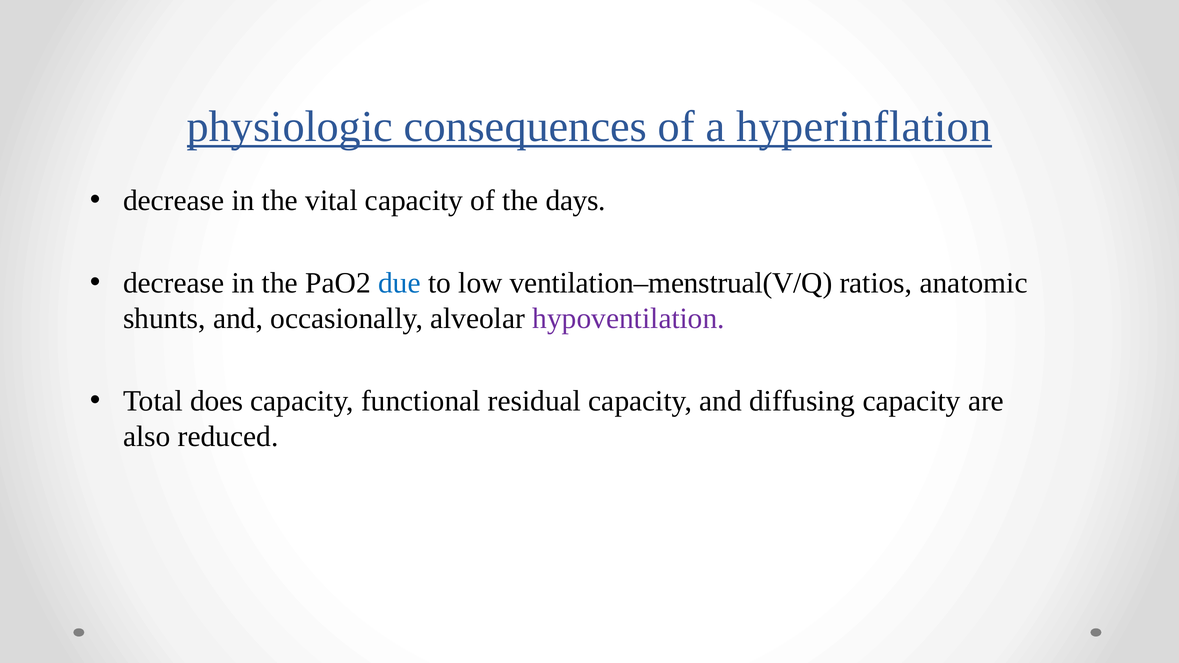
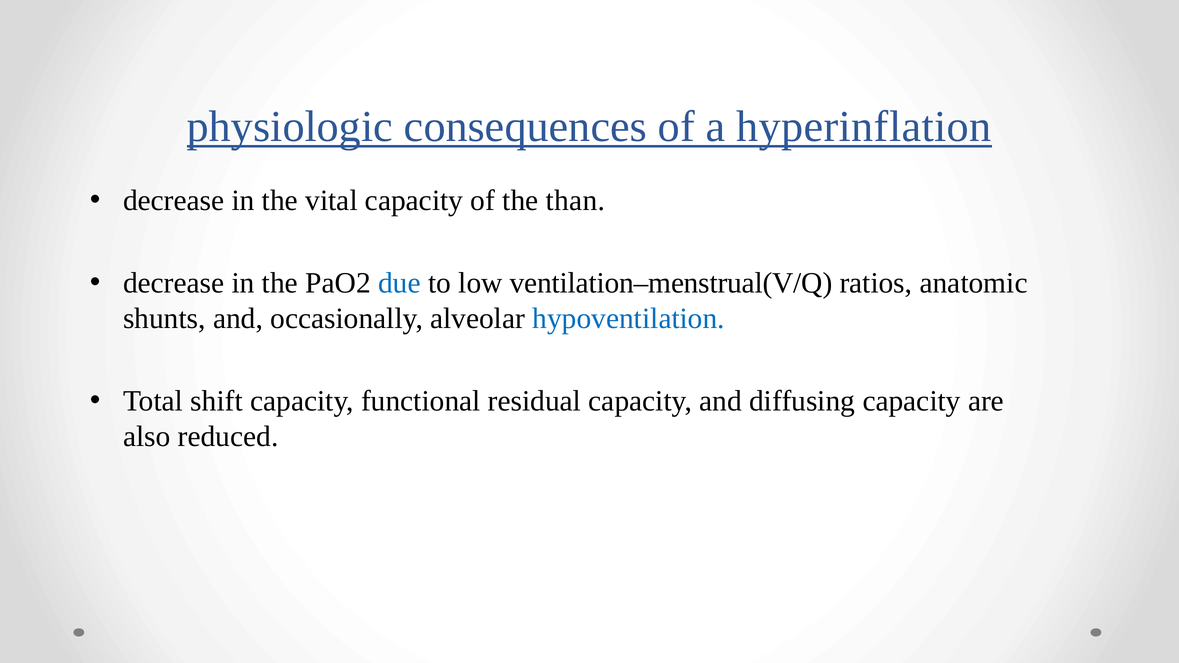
days: days -> than (575, 201)
hypoventilation colour: purple -> blue (629, 319)
does: does -> shift (217, 401)
